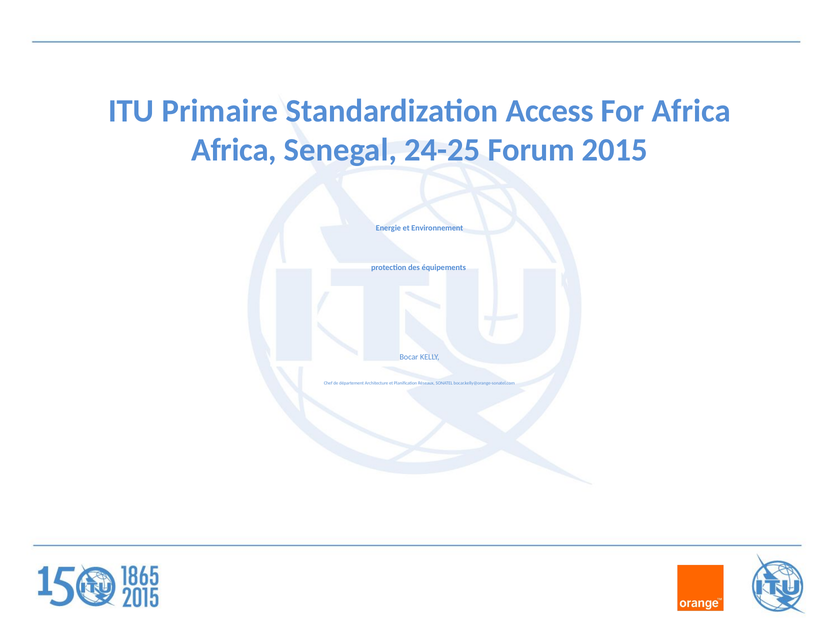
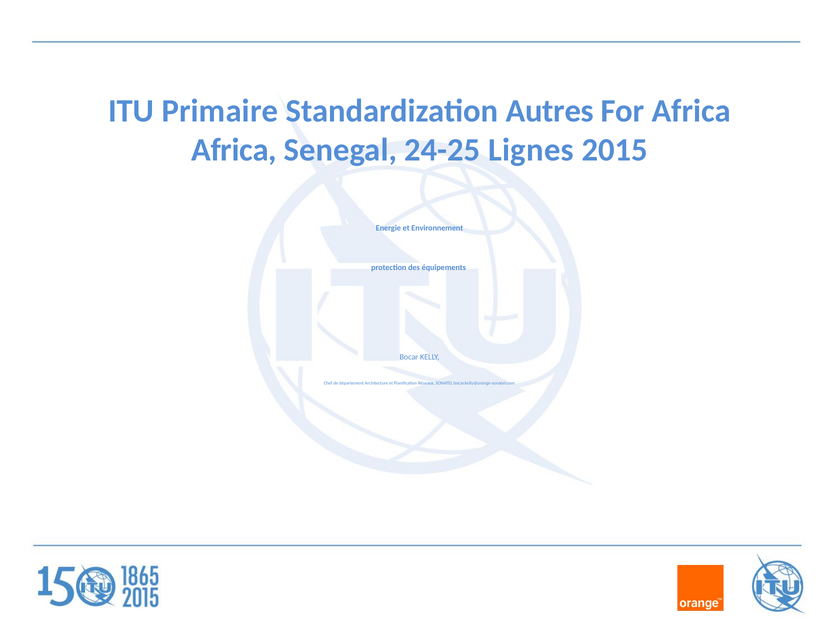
Access: Access -> Autres (550, 111)
Forum: Forum -> Lignes (531, 150)
